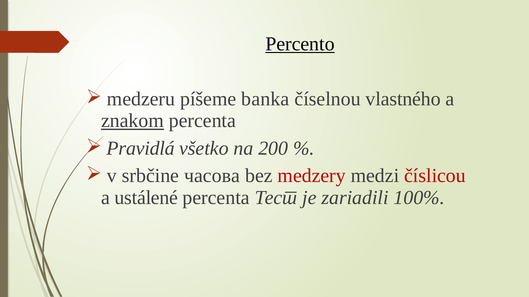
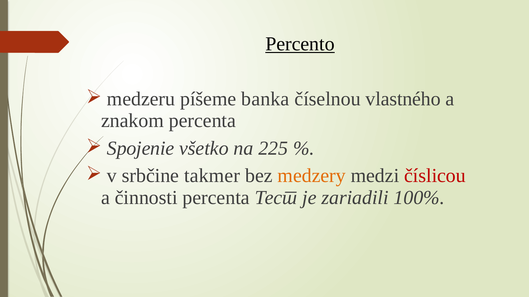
znakom underline: present -> none (132, 121)
Pravidlá: Pravidlá -> Spojenie (141, 148)
200: 200 -> 225 (273, 148)
часова: часова -> takmer (212, 176)
medzery colour: red -> orange (312, 176)
ustálené: ustálené -> činnosti (146, 198)
